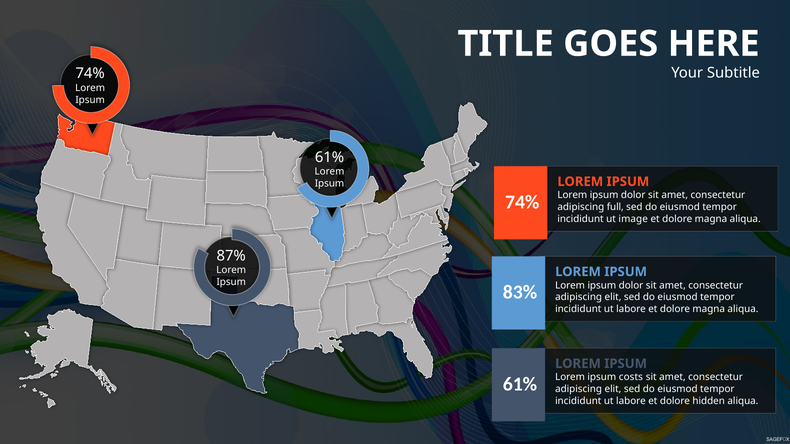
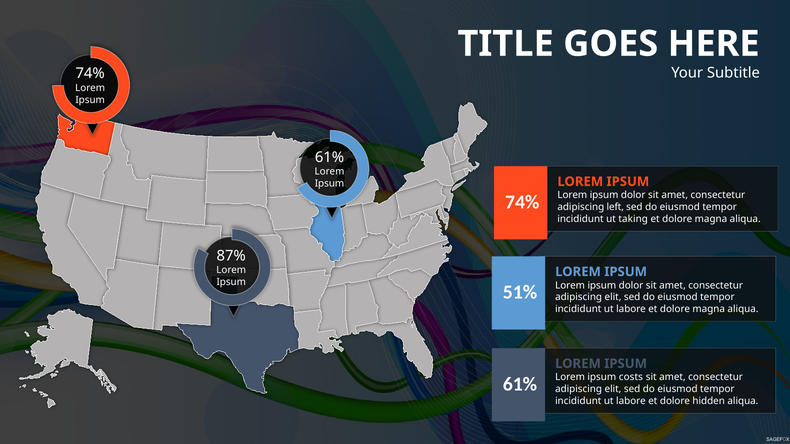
full: full -> left (615, 207)
image: image -> taking (633, 219)
83%: 83% -> 51% (520, 292)
